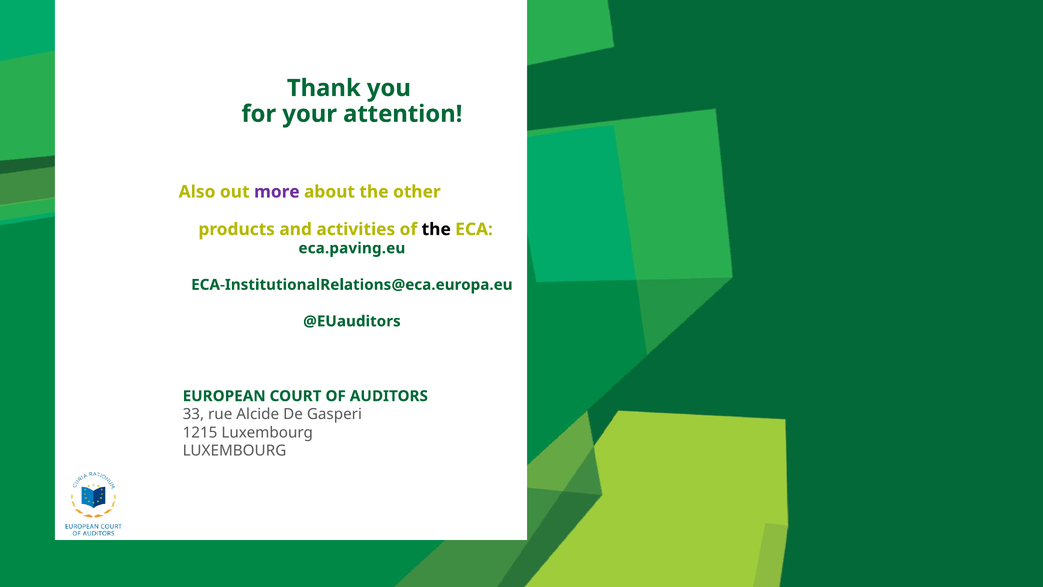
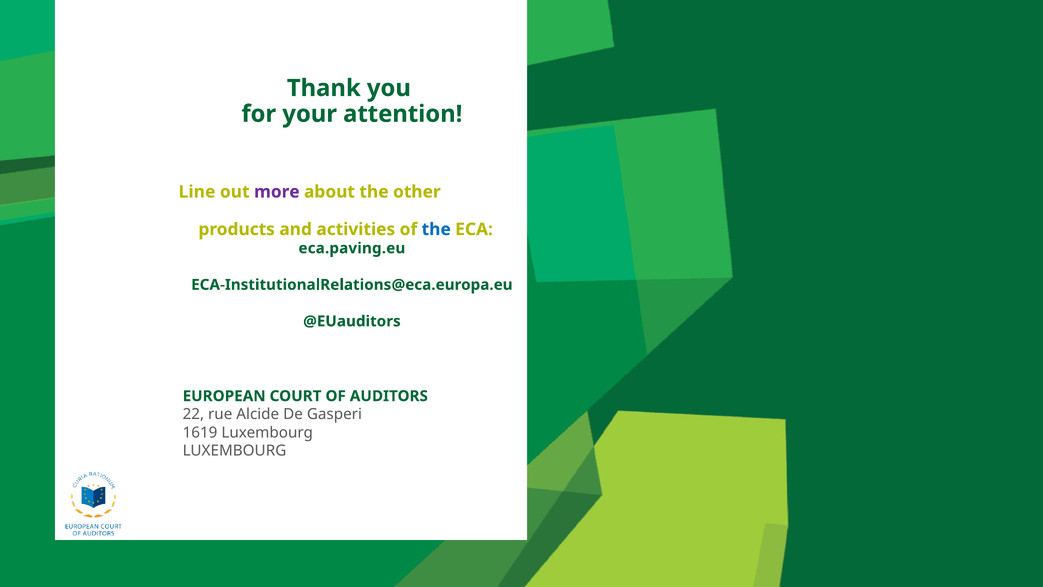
Also: Also -> Line (197, 192)
the colour: black -> blue (436, 229)
33: 33 -> 22 (193, 414)
1215: 1215 -> 1619 (200, 432)
